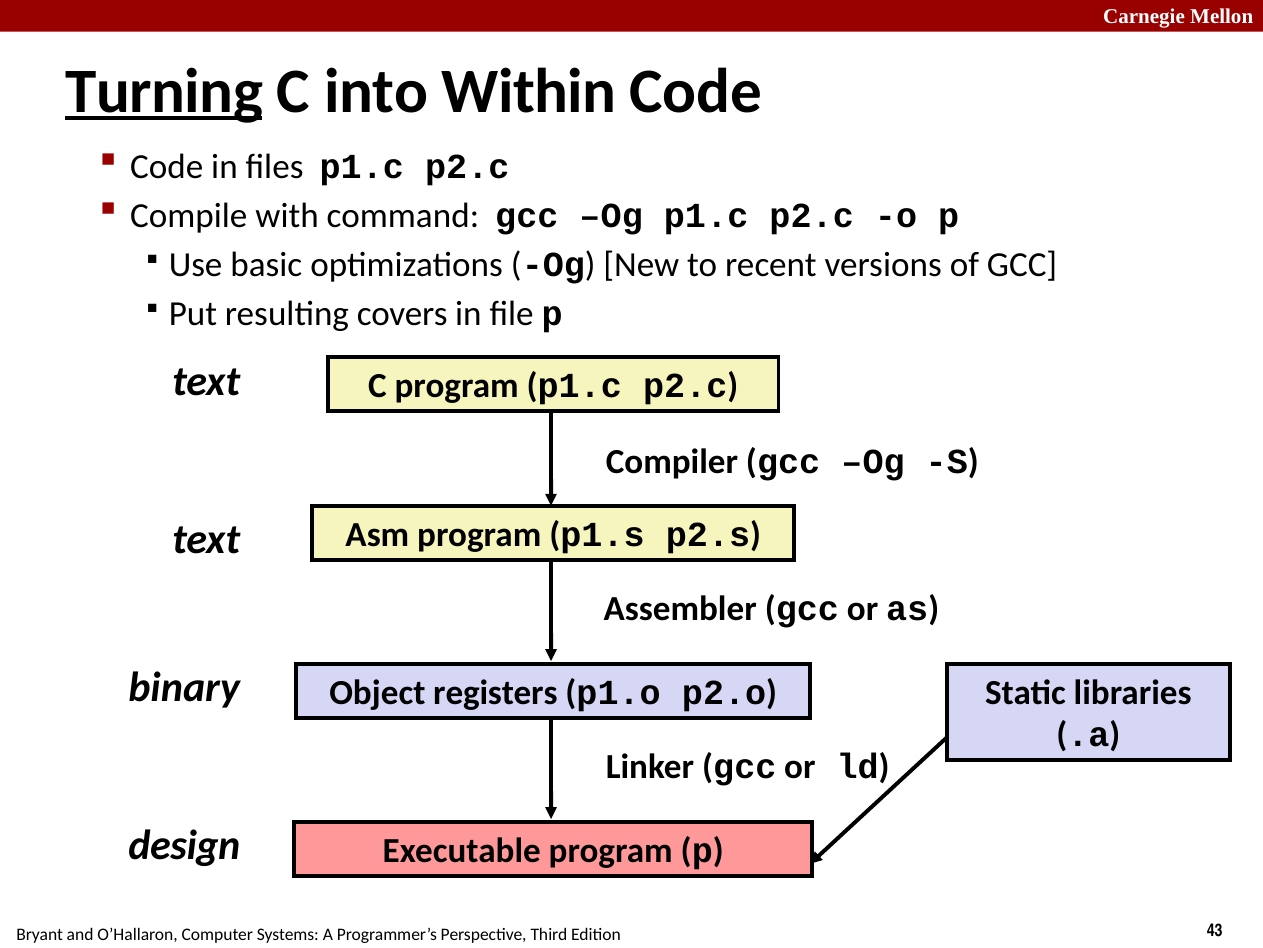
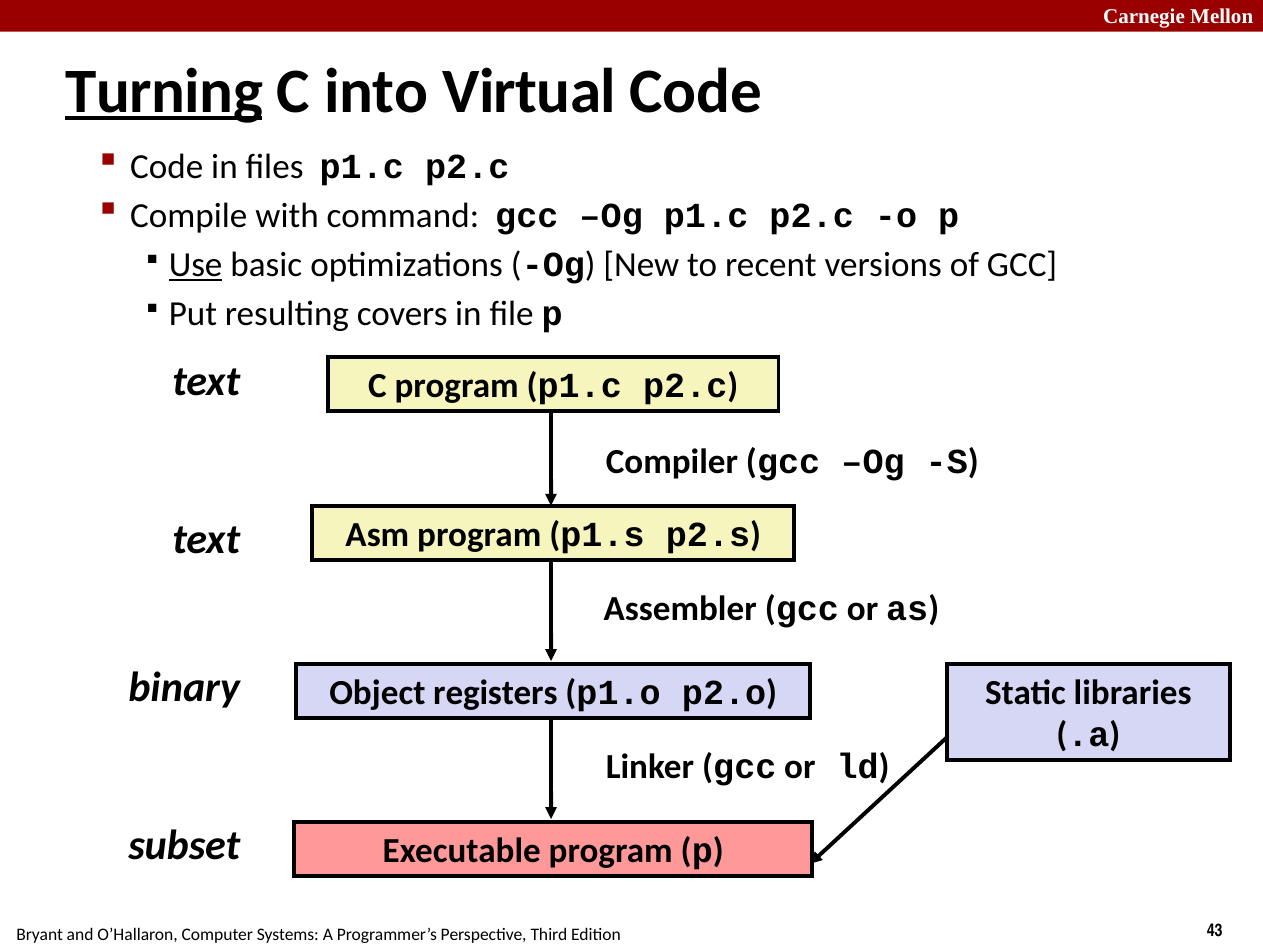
Within: Within -> Virtual (529, 91)
Use underline: none -> present (196, 265)
design: design -> subset (184, 845)
